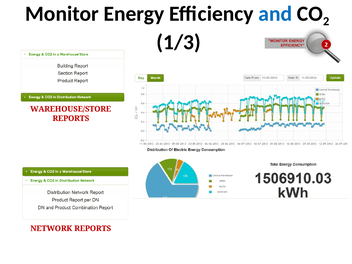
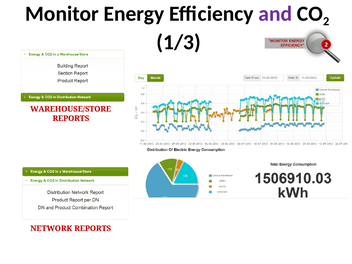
and colour: blue -> purple (275, 14)
